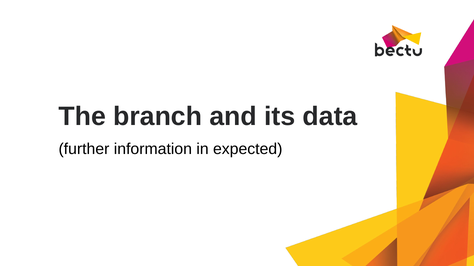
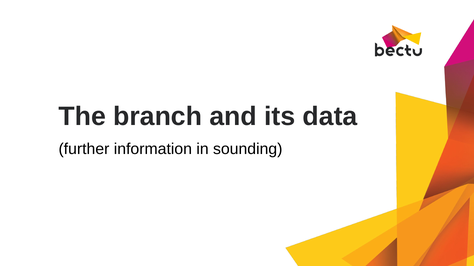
expected: expected -> sounding (248, 149)
